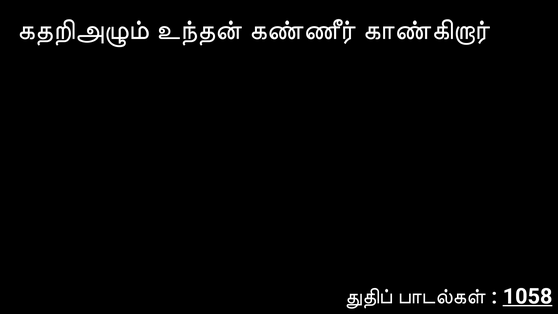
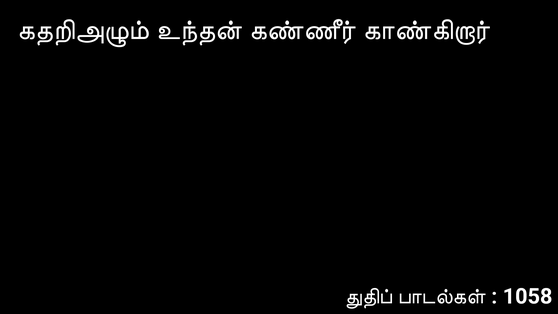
1058 underline: present -> none (528, 296)
